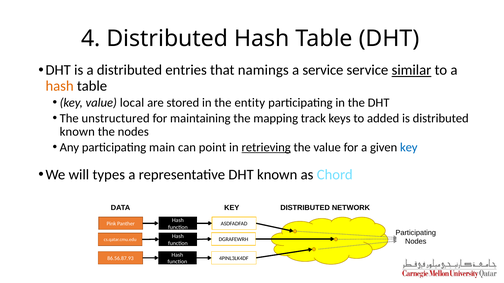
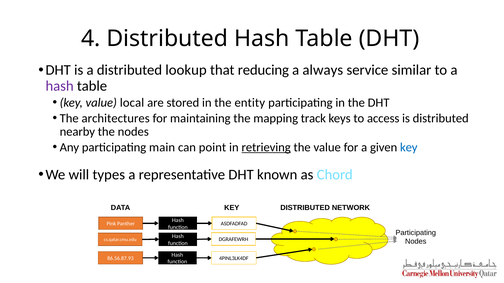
entries: entries -> lookup (186, 70)
namings: namings -> reducing (263, 70)
a service: service -> always (323, 70)
similar underline: present -> none (411, 70)
hash colour: orange -> purple (60, 86)
unstructured: unstructured -> architectures (116, 118)
added: added -> access (383, 118)
known: known -> nearby (77, 132)
